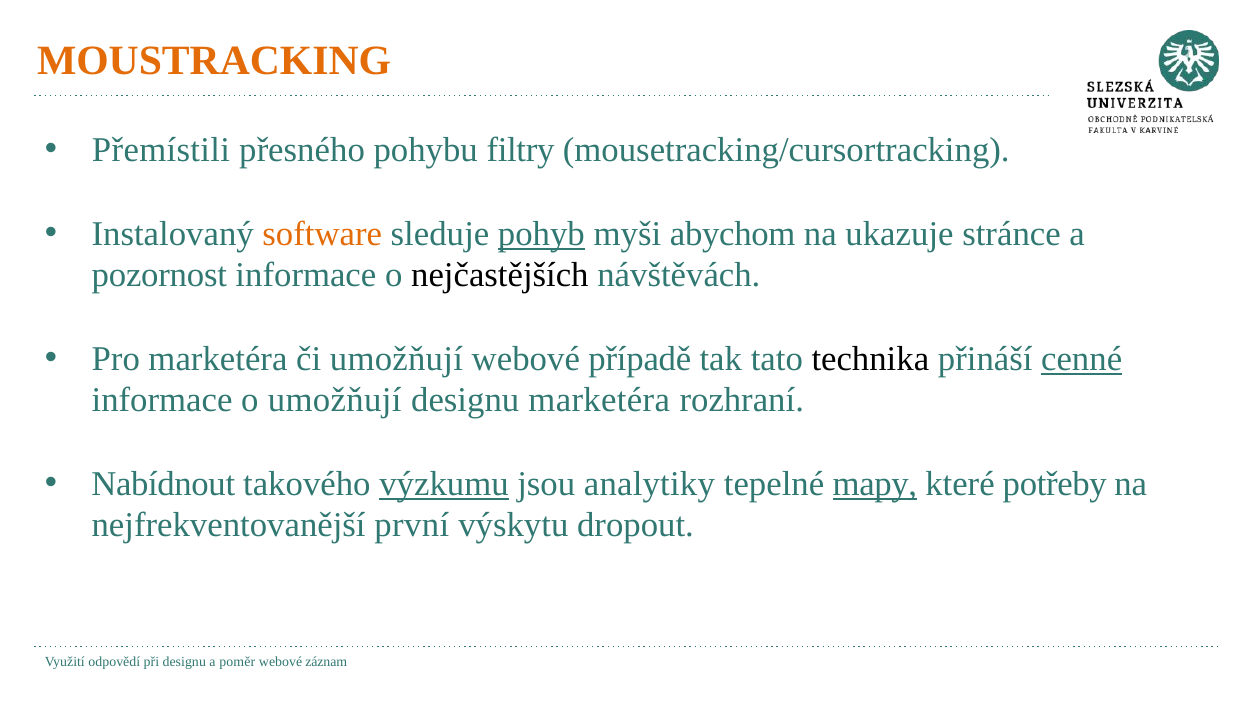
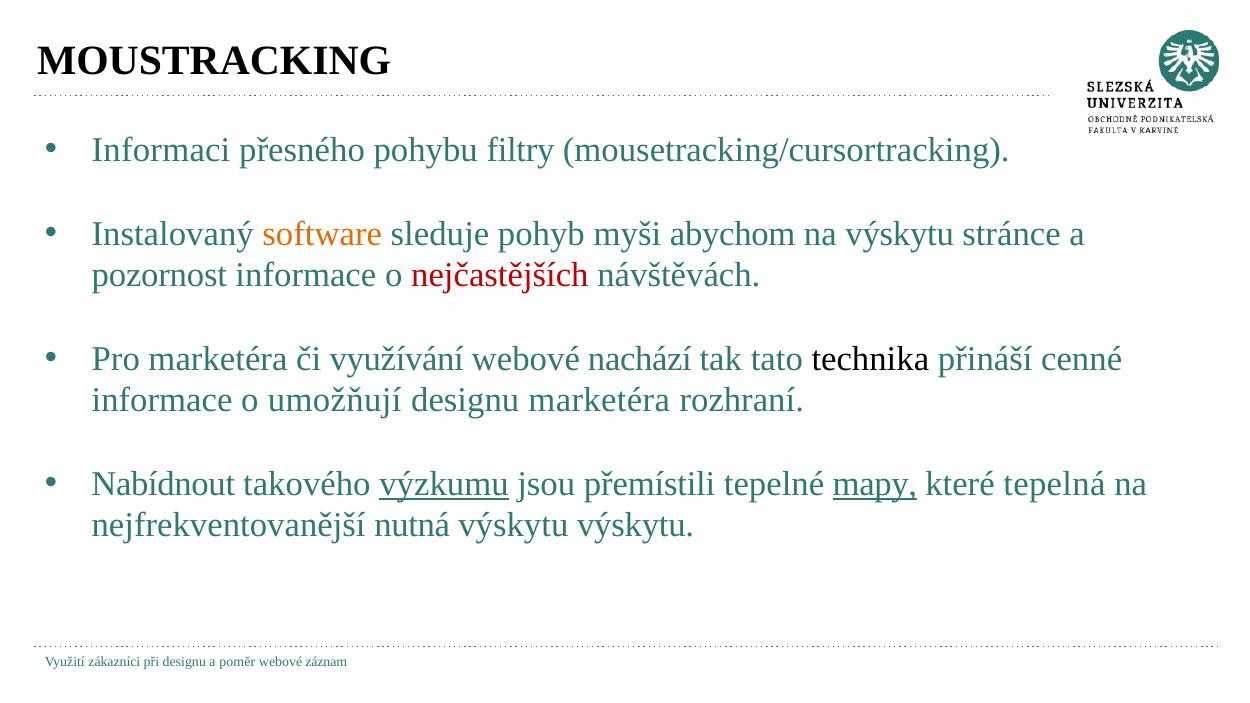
MOUSTRACKING colour: orange -> black (214, 60)
Přemístili: Přemístili -> Informaci (161, 150)
pohyb underline: present -> none (541, 234)
na ukazuje: ukazuje -> výskytu (900, 234)
nejčastějších colour: black -> red (500, 275)
či umožňují: umožňují -> využívání (397, 359)
případě: případě -> nachází (640, 359)
cenné underline: present -> none (1082, 359)
analytiky: analytiky -> přemístili (650, 484)
potřeby: potřeby -> tepelná (1054, 484)
první: první -> nutná (412, 525)
výskytu dropout: dropout -> výskytu (636, 525)
odpovědí: odpovědí -> zákazníci (114, 662)
